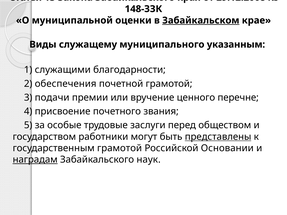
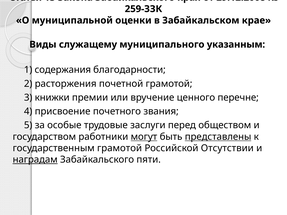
148-ЗЗК: 148-ЗЗК -> 259-ЗЗК (143, 9)
Забайкальском underline: present -> none (201, 20)
служащими: служащими -> содержания (63, 70)
обеспечения: обеспечения -> расторжения (66, 84)
подачи: подачи -> книжки (52, 98)
могут underline: none -> present (144, 137)
Основании: Основании -> Отсутствии (227, 148)
наук: наук -> пяти (149, 160)
